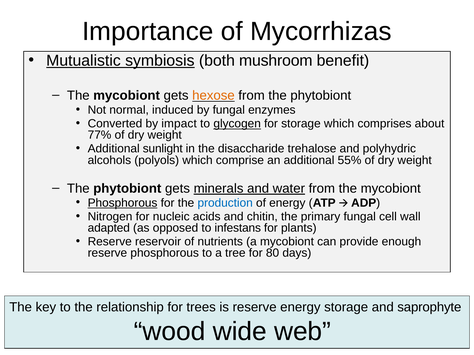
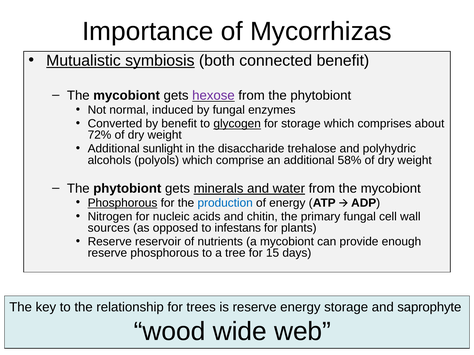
mushroom: mushroom -> connected (276, 61)
hexose colour: orange -> purple (213, 96)
by impact: impact -> benefit (179, 124)
77%: 77% -> 72% (100, 135)
55%: 55% -> 58% (350, 160)
adapted: adapted -> sources (109, 228)
80: 80 -> 15 (273, 253)
